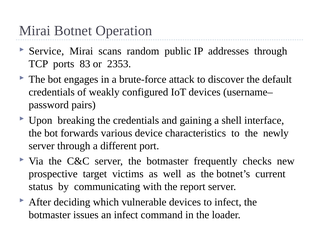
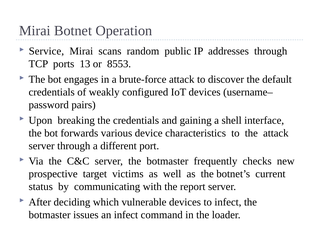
83: 83 -> 13 (85, 64)
2353: 2353 -> 8553 (119, 64)
the newly: newly -> attack (276, 133)
